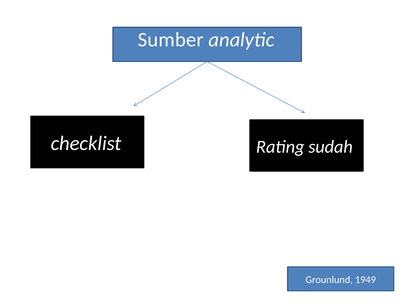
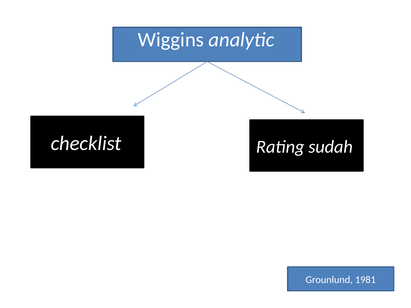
Sumber: Sumber -> Wiggins (171, 40)
1949: 1949 -> 1981 (365, 280)
